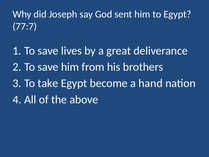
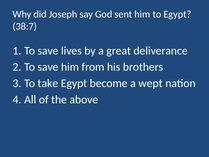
77:7: 77:7 -> 38:7 (25, 26)
hand: hand -> wept (151, 83)
